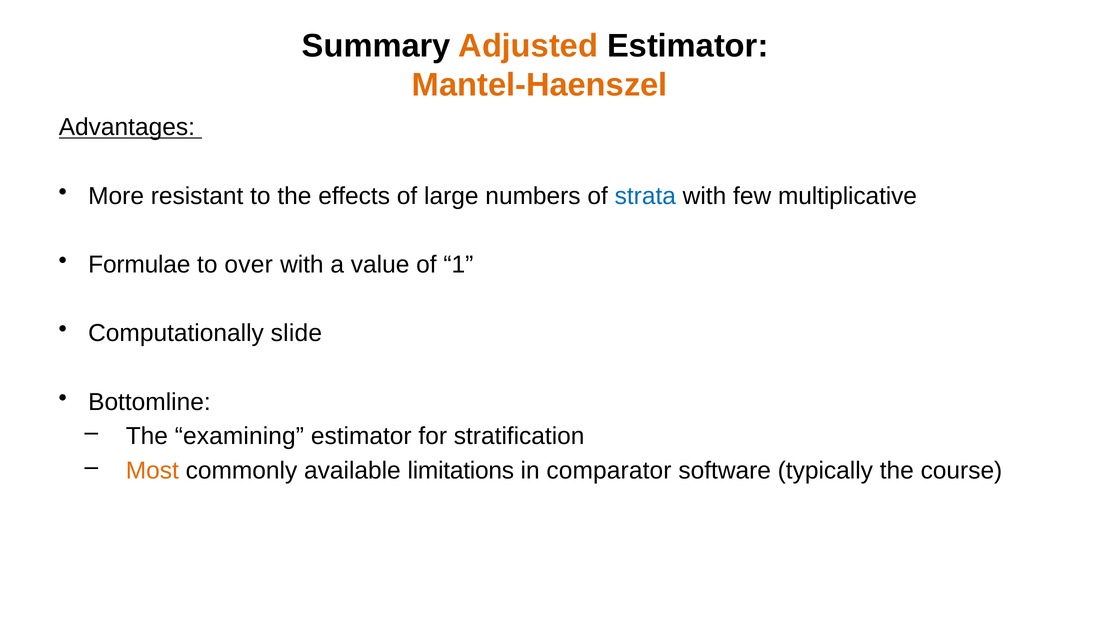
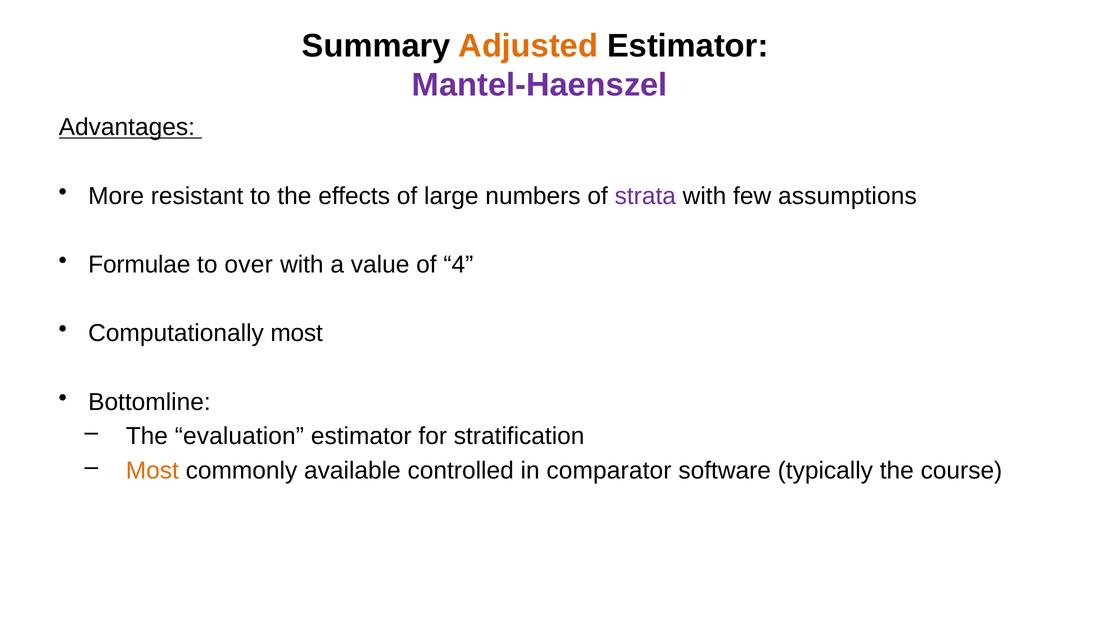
Mantel-Haenszel colour: orange -> purple (540, 85)
strata colour: blue -> purple (645, 196)
multiplicative: multiplicative -> assumptions (847, 196)
1: 1 -> 4 (458, 264)
Computationally slide: slide -> most (297, 333)
examining: examining -> evaluation (239, 436)
limitations: limitations -> controlled (461, 470)
